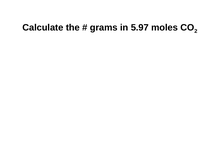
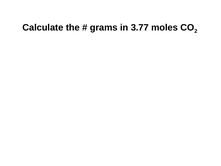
5.97: 5.97 -> 3.77 (140, 28)
